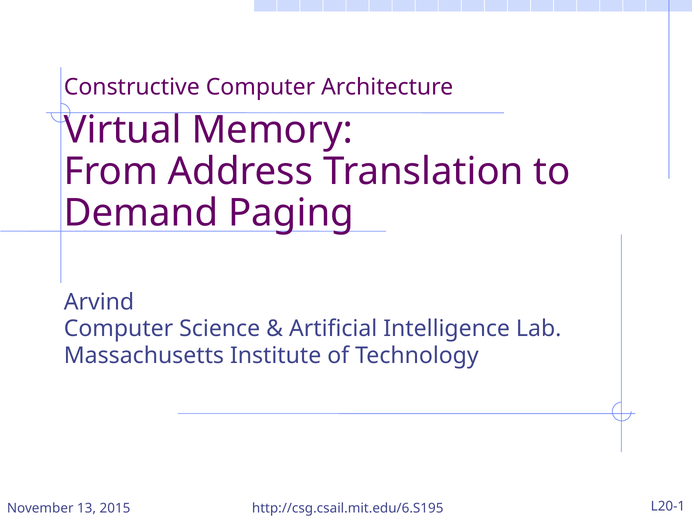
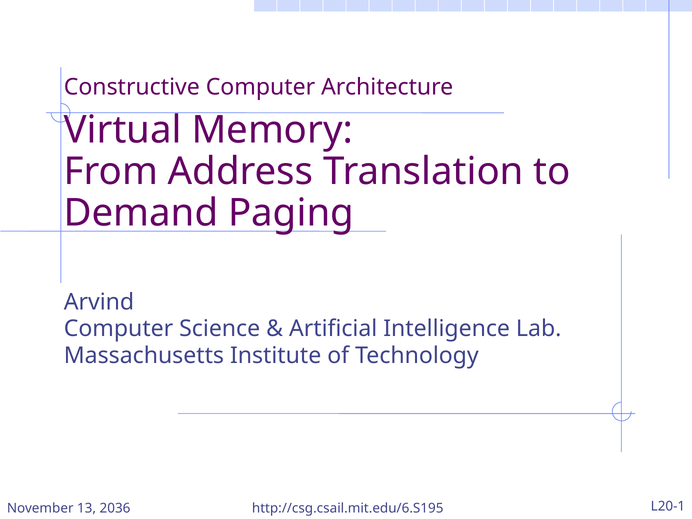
2015: 2015 -> 2036 (115, 508)
